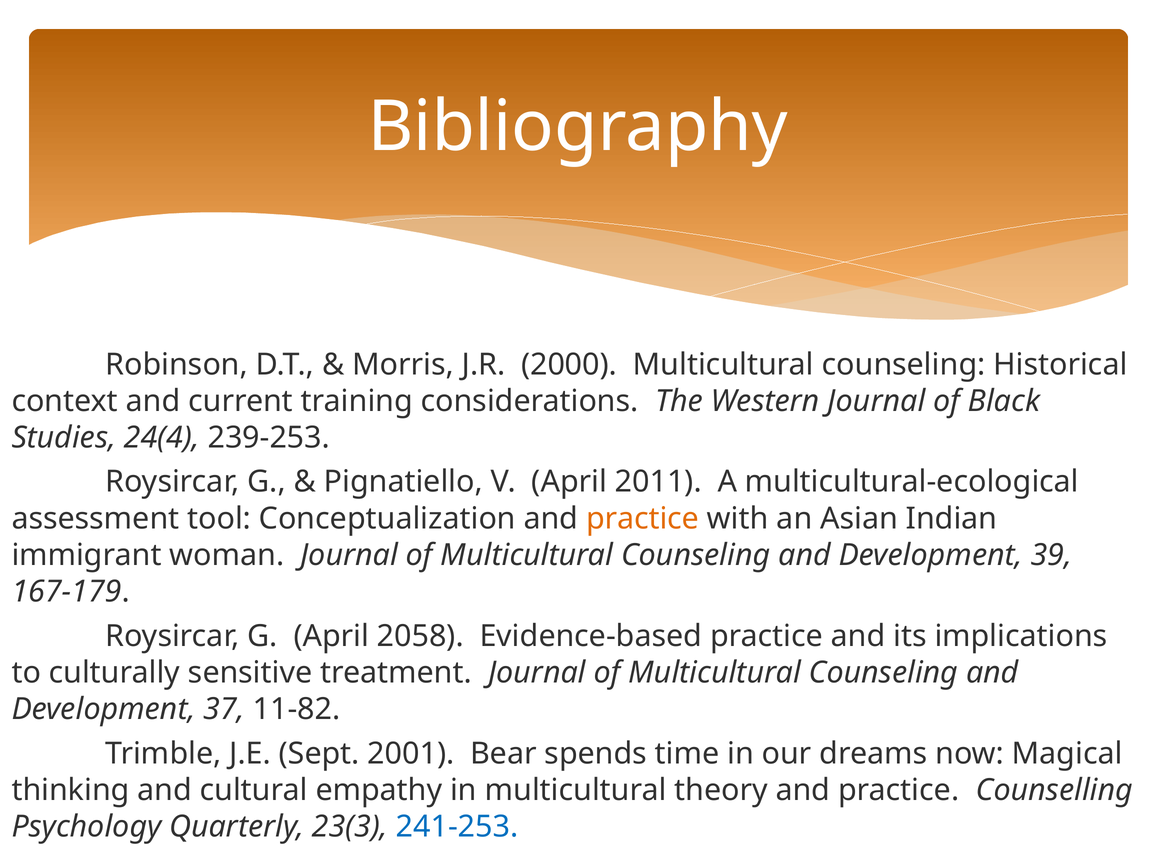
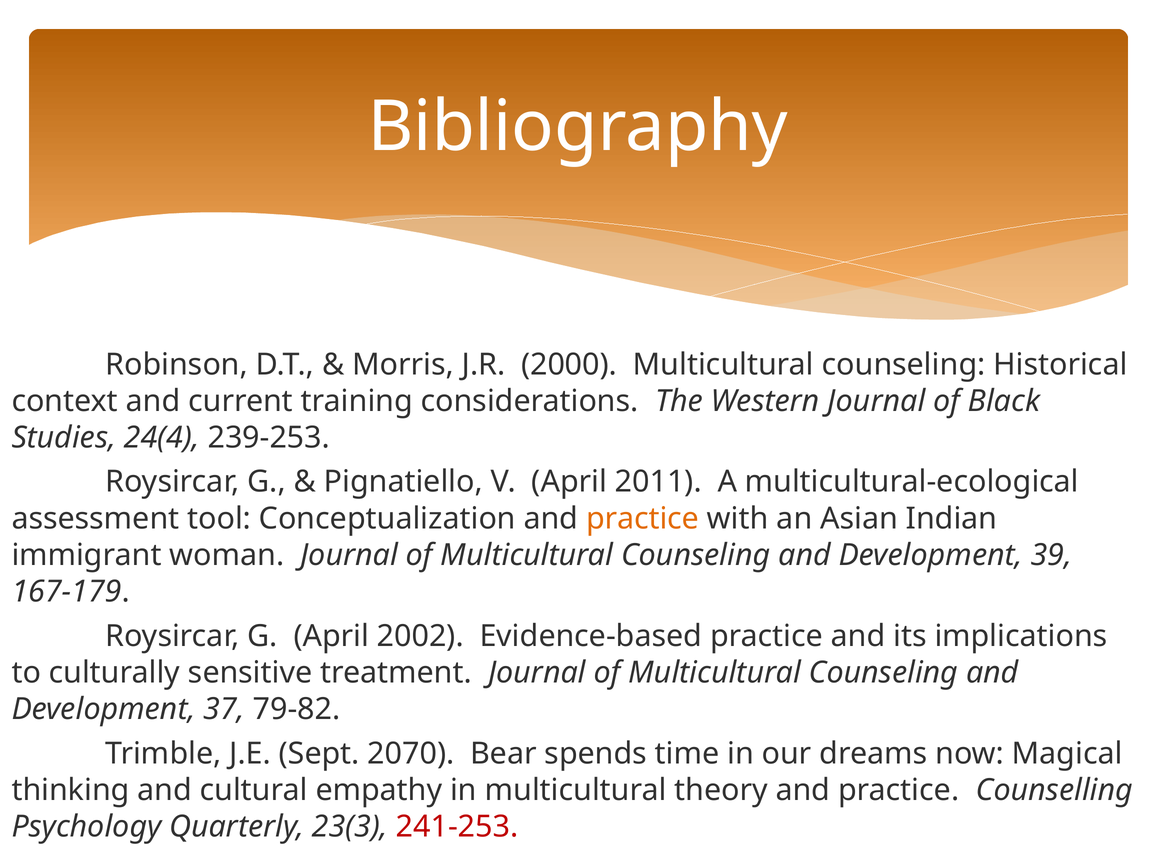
2058: 2058 -> 2002 (420, 636)
11-82: 11-82 -> 79-82 (297, 709)
2001: 2001 -> 2070 (411, 753)
241-253 colour: blue -> red (457, 827)
